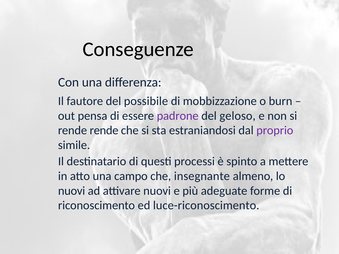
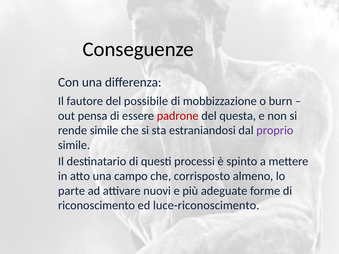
padrone colour: purple -> red (178, 116)
geloso: geloso -> questa (238, 116)
rende rende: rende -> simile (104, 131)
insegnante: insegnante -> corrisposto (202, 176)
nuovi: nuovi -> parte (72, 191)
